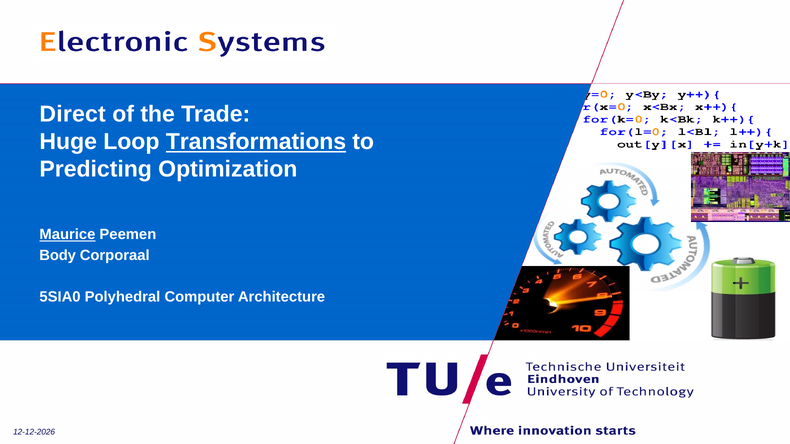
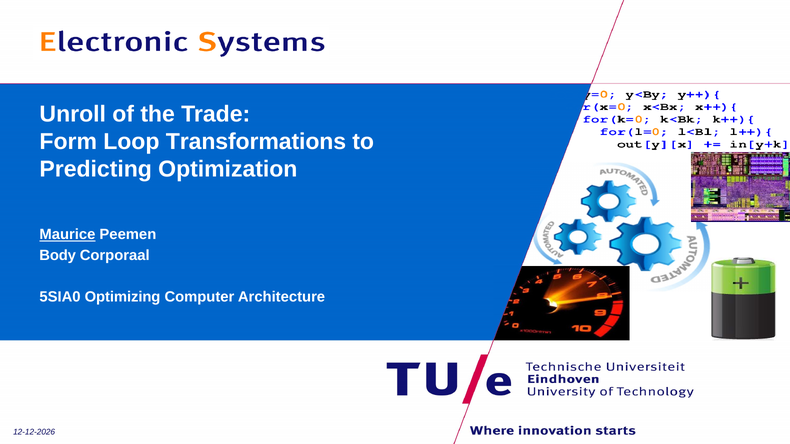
Direct: Direct -> Unroll (73, 114)
Huge: Huge -> Form (68, 142)
Transformations underline: present -> none (256, 142)
Polyhedral: Polyhedral -> Optimizing (123, 297)
